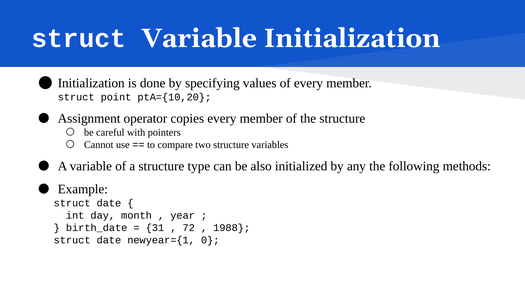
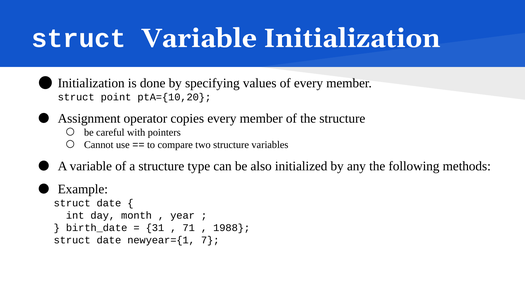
72: 72 -> 71 (189, 227)
0: 0 -> 7 (210, 239)
